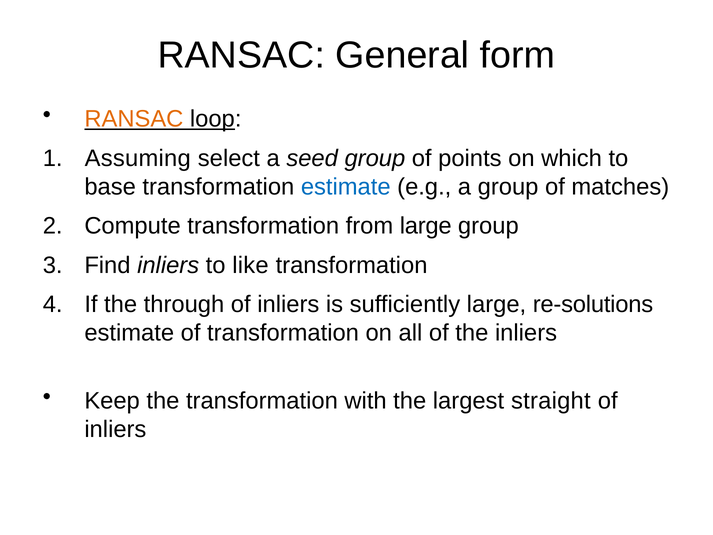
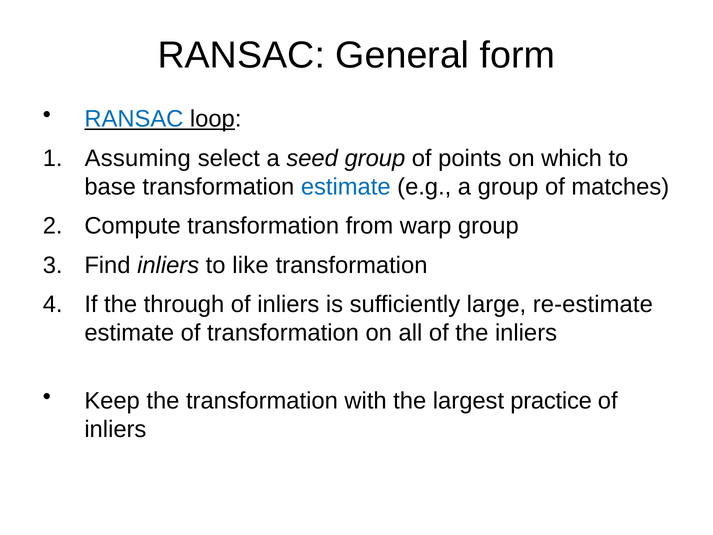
RANSAC colour: orange -> blue (134, 119)
from large: large -> warp (426, 226)
re-solutions: re-solutions -> re-estimate (593, 304)
straight: straight -> practice (551, 401)
